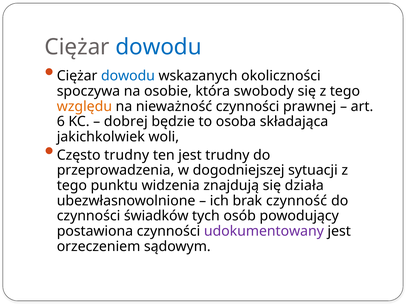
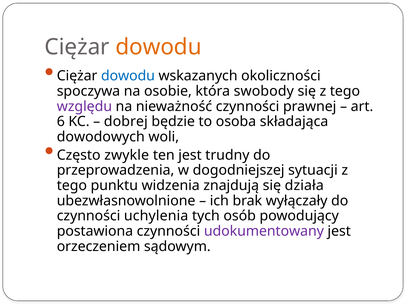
dowodu colour: blue -> orange (159, 47)
względu colour: orange -> purple (84, 106)
jakichkolwiek: jakichkolwiek -> dowodowych (101, 137)
Często trudny: trudny -> zwykle (127, 155)
czynność: czynność -> wyłączały (297, 200)
świadków: świadków -> uchylenia (156, 216)
